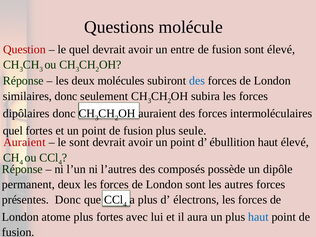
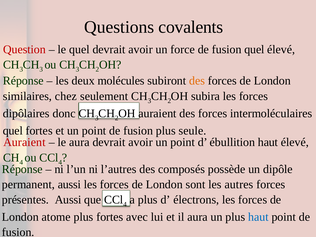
molécule: molécule -> covalents (191, 27)
entre: entre -> force (183, 49)
fusion sont: sont -> quel (254, 49)
des colour: blue -> orange (197, 81)
similaires donc: donc -> chez (66, 96)
le sont: sont -> aura (79, 142)
permanent deux: deux -> aussi (69, 184)
présentes Donc: Donc -> Aussi (68, 200)
